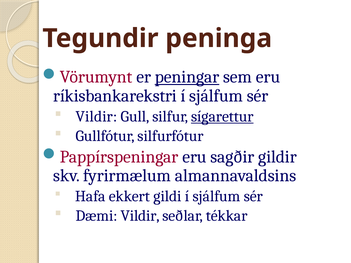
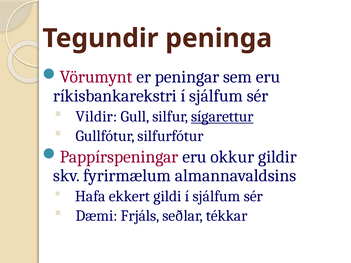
peningar underline: present -> none (187, 77)
sagðir: sagðir -> okkur (232, 157)
Dæmi Vildir: Vildir -> Frjáls (140, 216)
